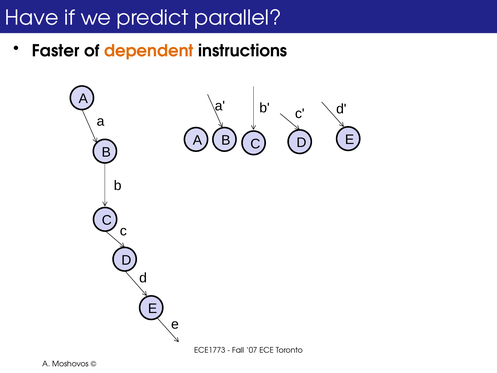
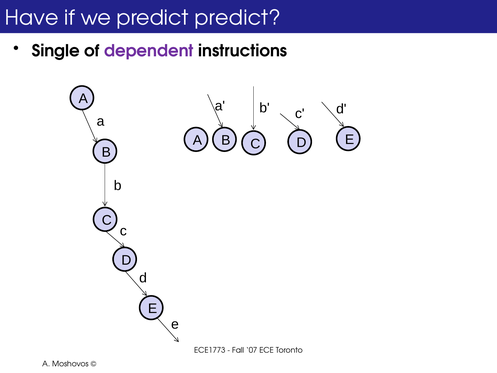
predict parallel: parallel -> predict (238, 18)
Faster: Faster -> Single (56, 51)
dependent colour: orange -> purple (149, 51)
